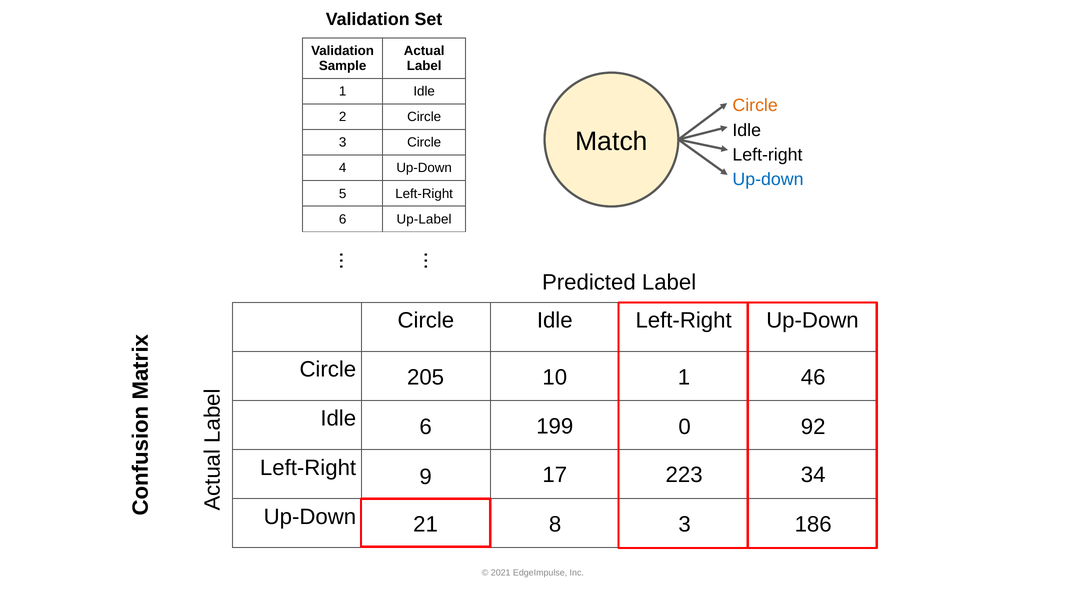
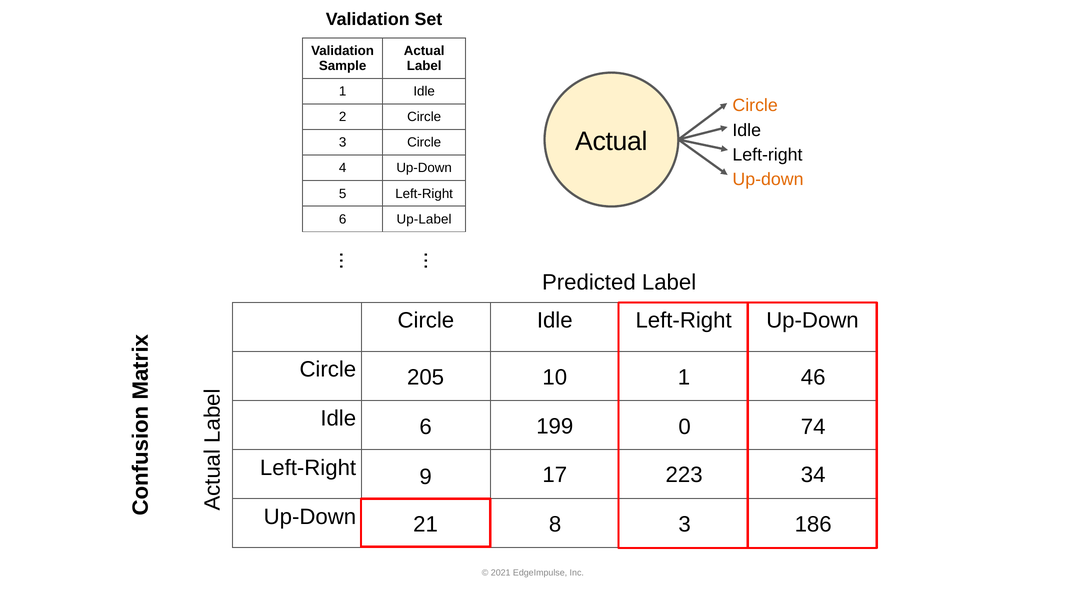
Match: Match -> Actual (612, 141)
Up-down colour: blue -> orange (768, 179)
92: 92 -> 74 (813, 427)
